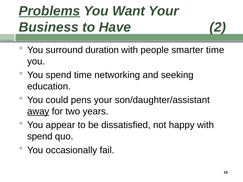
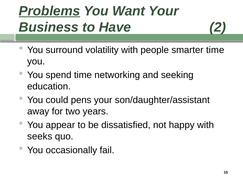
duration: duration -> volatility (102, 50)
away underline: present -> none (38, 112)
spend: spend -> seeks (40, 137)
